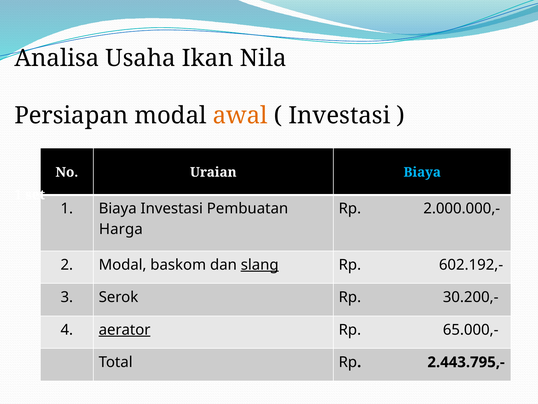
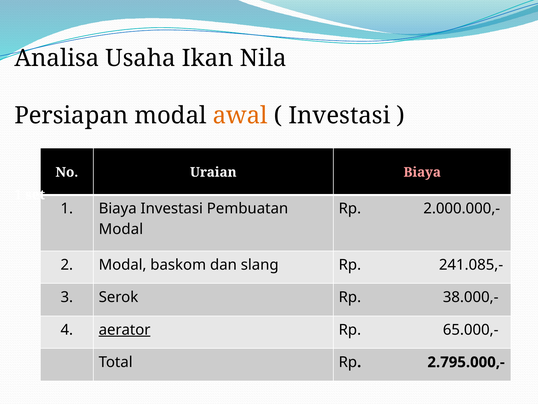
Biaya colour: light blue -> pink (422, 172)
Harga: Harga -> Modal (121, 229)
slang underline: present -> none (260, 264)
602.192,-: 602.192,- -> 241.085,- (471, 264)
30.200,-: 30.200,- -> 38.000,- (471, 297)
2.443.795,-: 2.443.795,- -> 2.795.000,- (466, 362)
